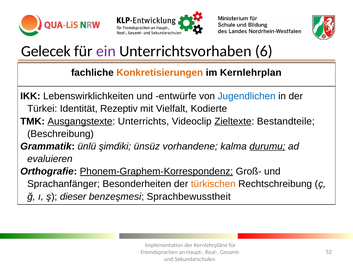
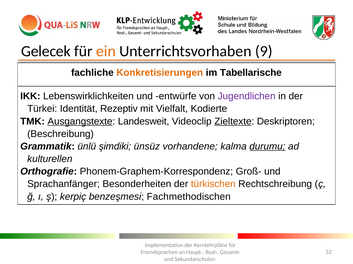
ein colour: purple -> orange (106, 51)
6: 6 -> 9 (264, 51)
Kernlehrplan: Kernlehrplan -> Tabellarische (251, 73)
Jugendlichen colour: blue -> purple (247, 96)
Unterrichts: Unterrichts -> Landesweit (144, 122)
Bestandteile: Bestandteile -> Deskriptoren (286, 122)
evaluieren: evaluieren -> kulturellen (50, 159)
Phonem-Graphem-Korrespondenz underline: present -> none (156, 172)
dieser: dieser -> kerpiç (73, 197)
Sprachbewusstheit: Sprachbewusstheit -> Fachmethodischen (189, 197)
